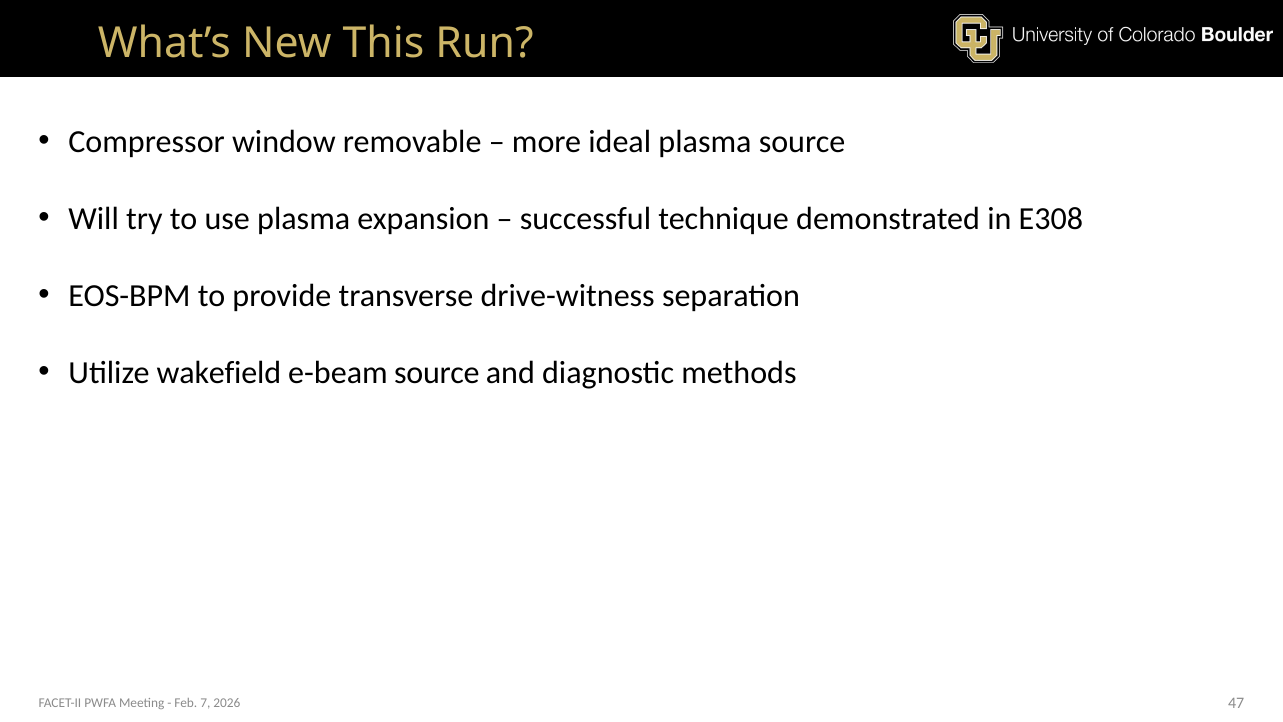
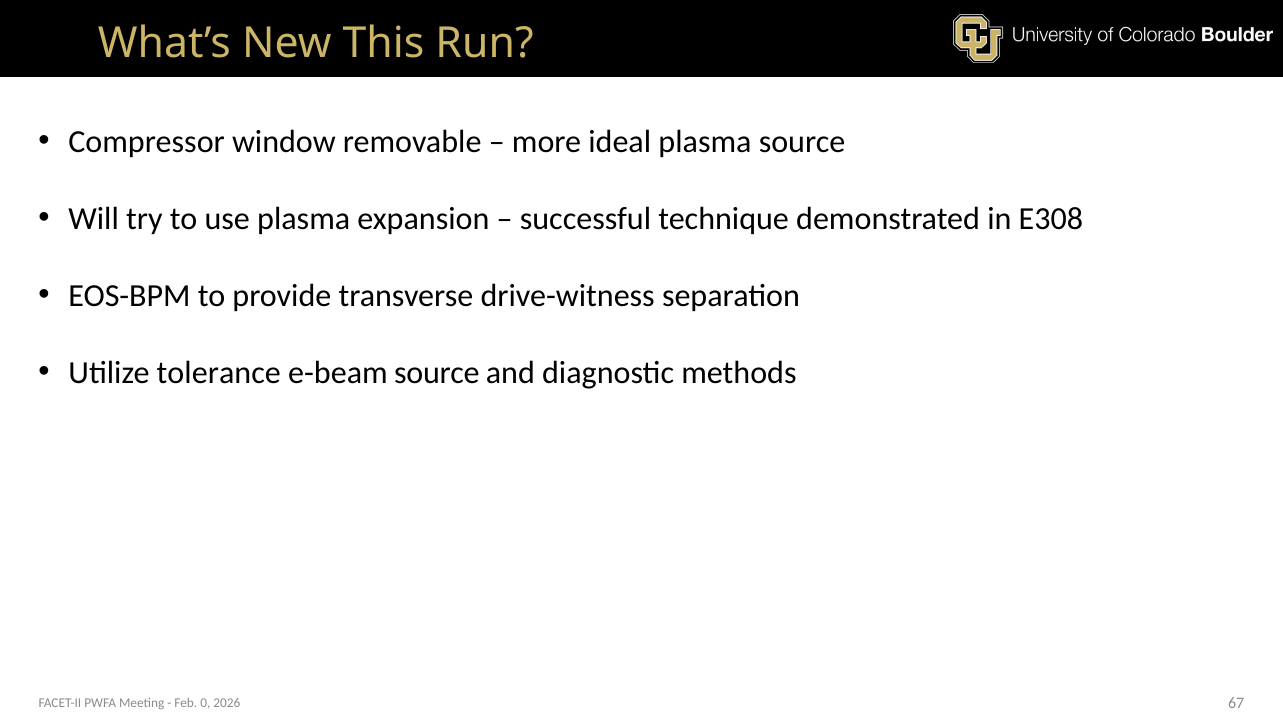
wakefield: wakefield -> tolerance (219, 372)
7: 7 -> 0 (205, 703)
47: 47 -> 67 (1236, 703)
